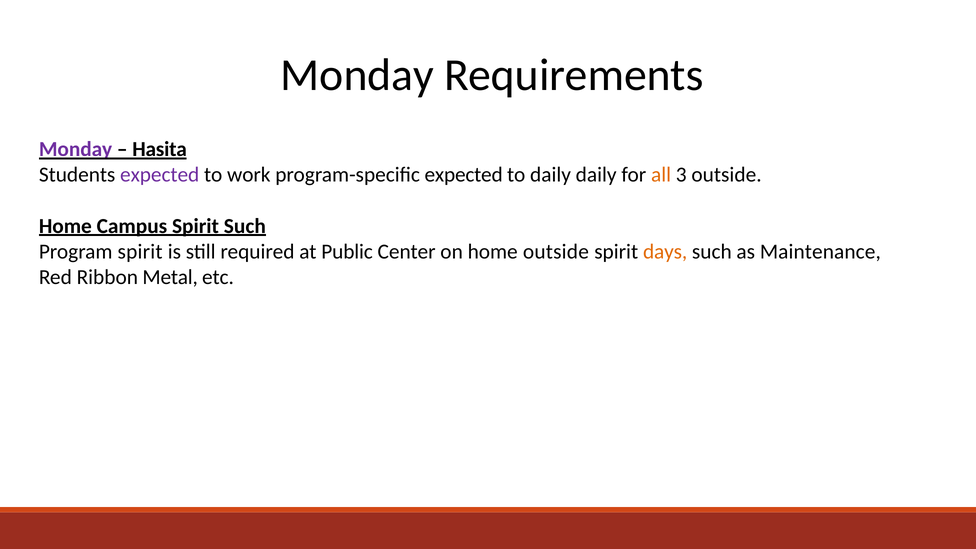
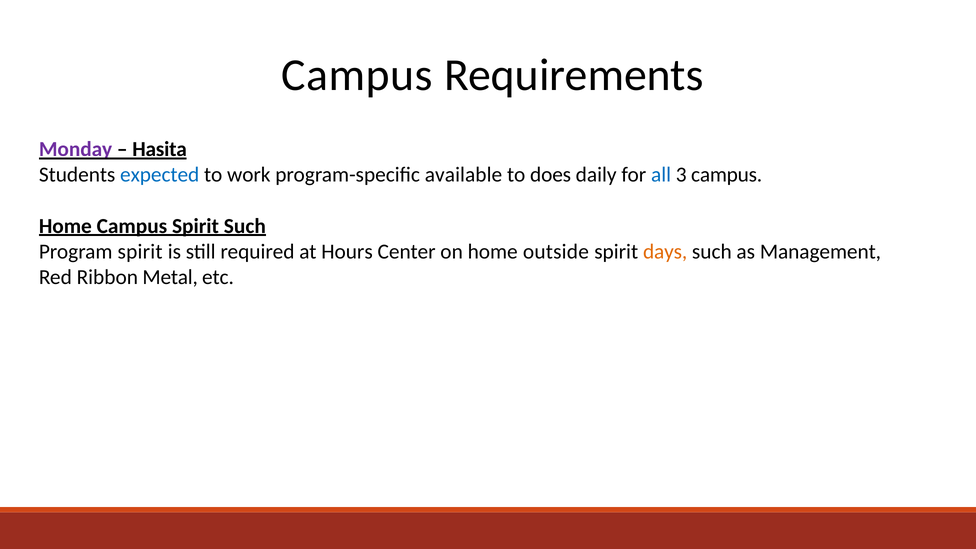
Monday: Monday -> Campus (357, 75)
expected colour: purple -> blue (160, 175)
program-specific expected: expected -> available (464, 175)
to daily: daily -> does (551, 175)
all colour: orange -> blue (661, 175)
3 outside: outside -> campus (727, 175)
Public: Public -> Hours (347, 252)
Maintenance: Maintenance -> Management (820, 252)
